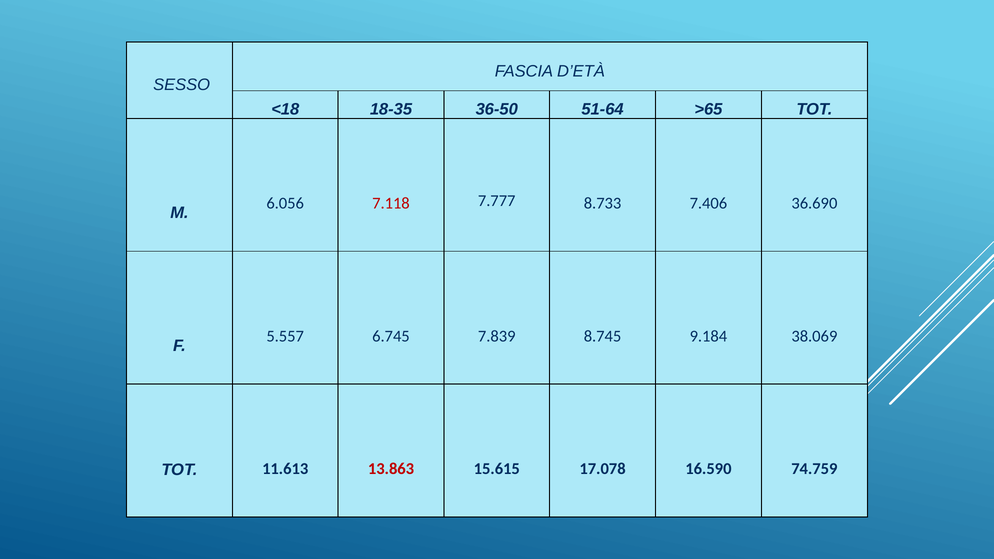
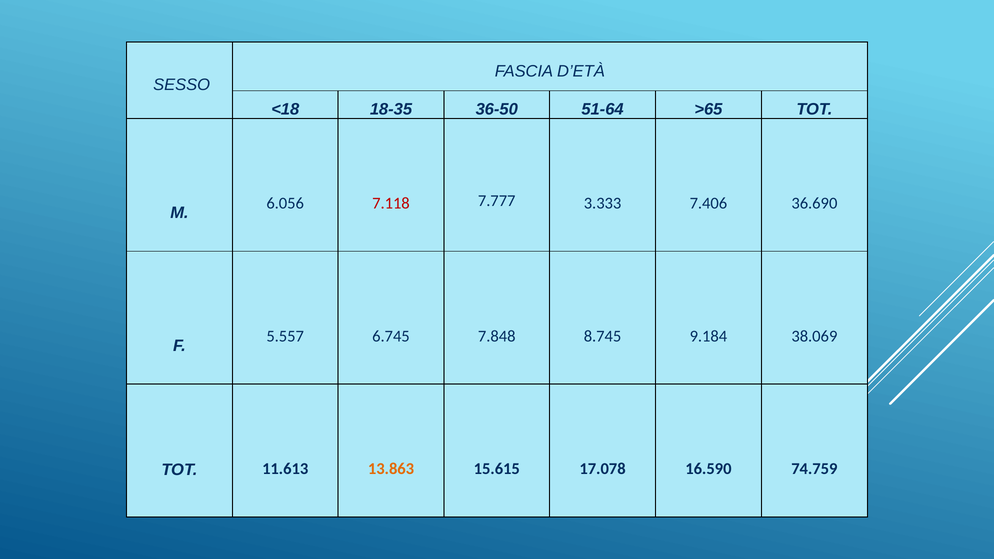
8.733: 8.733 -> 3.333 (603, 203)
7.839: 7.839 -> 7.848 (497, 336)
13.863 colour: red -> orange (391, 469)
